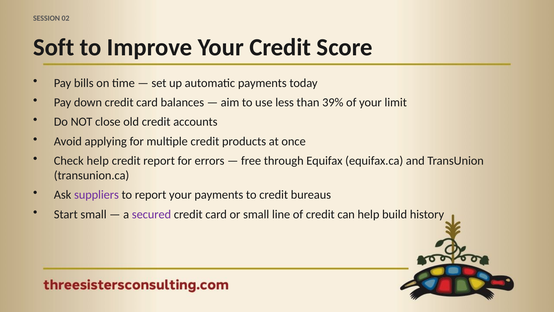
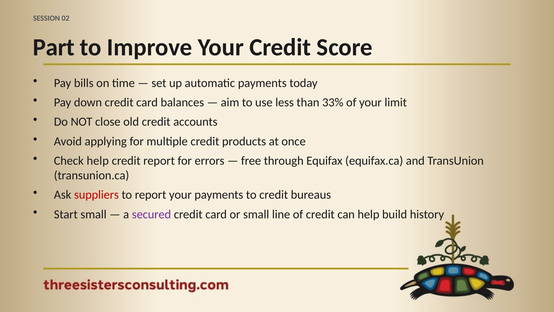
Soft: Soft -> Part (54, 47)
39%: 39% -> 33% (333, 102)
suppliers colour: purple -> red (96, 195)
